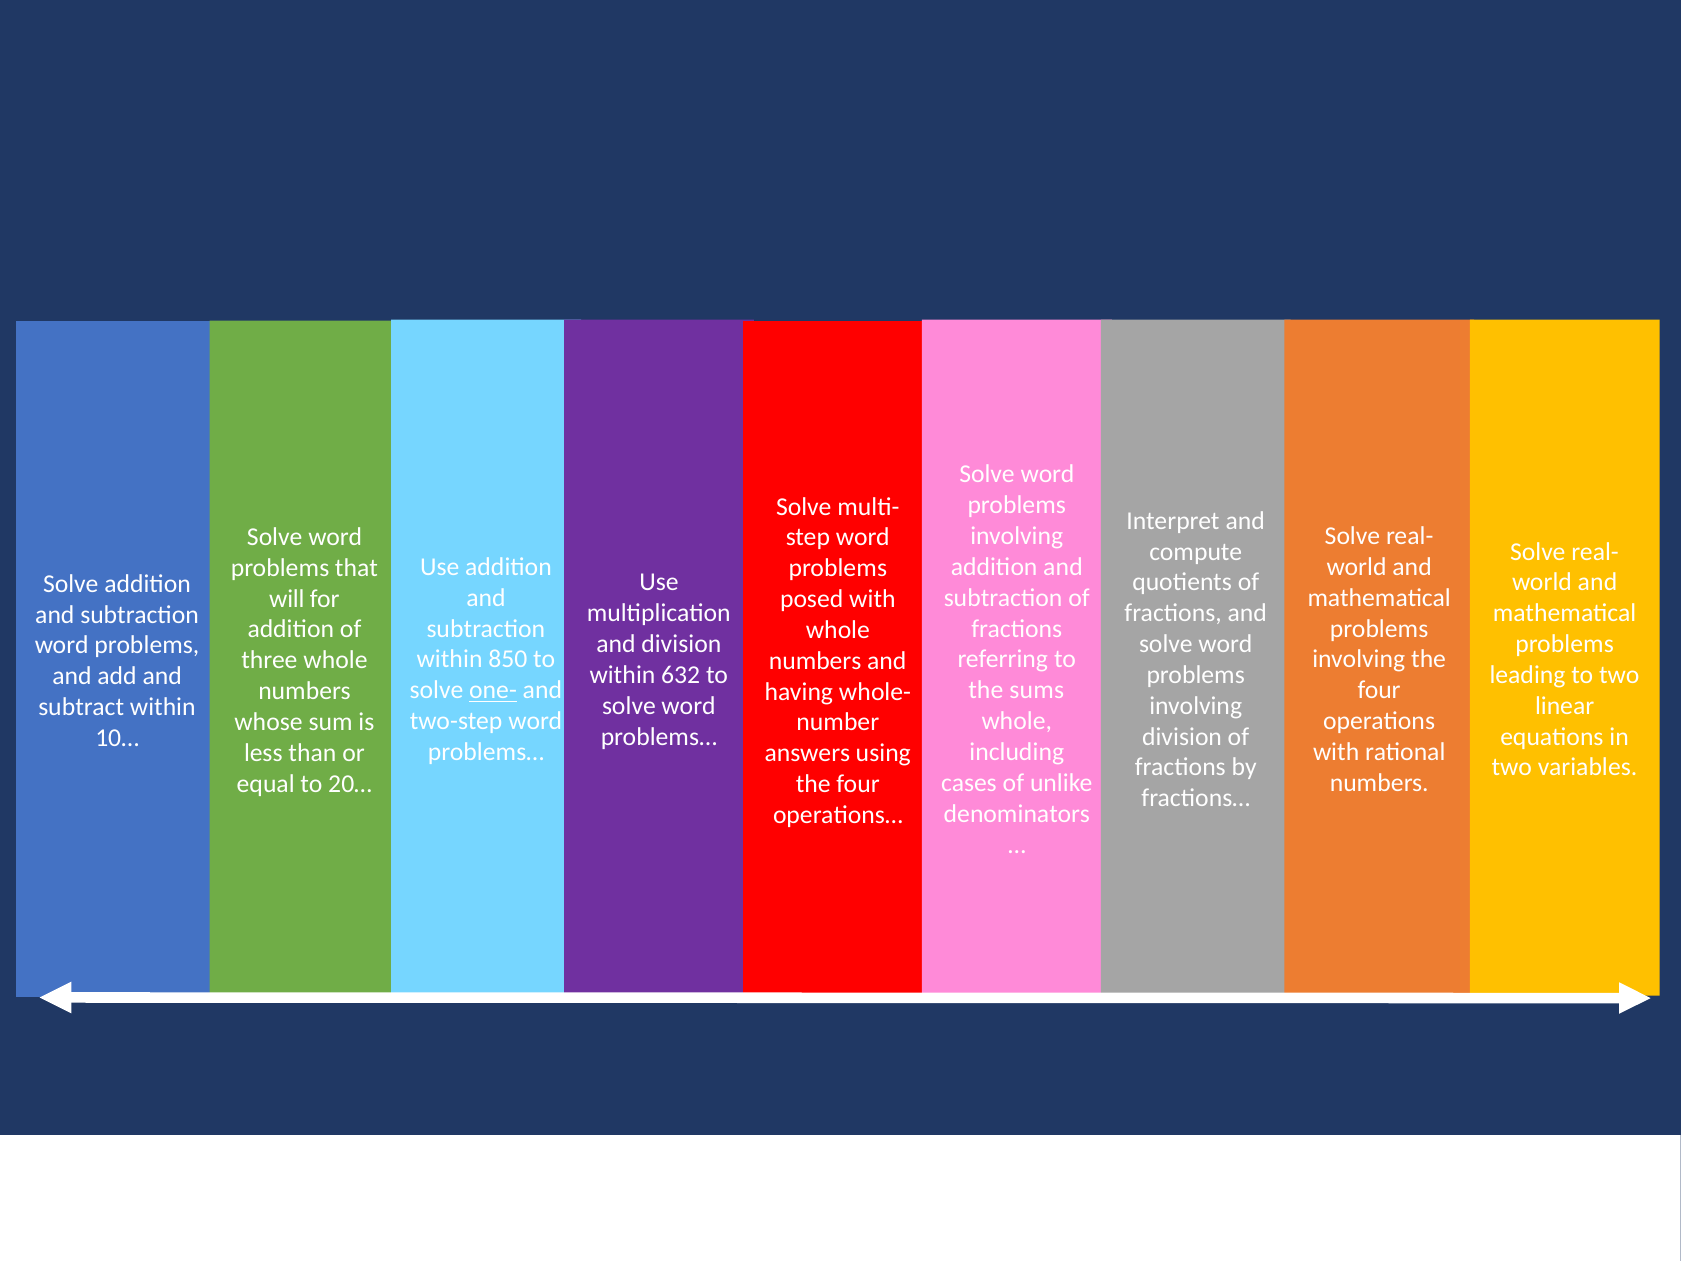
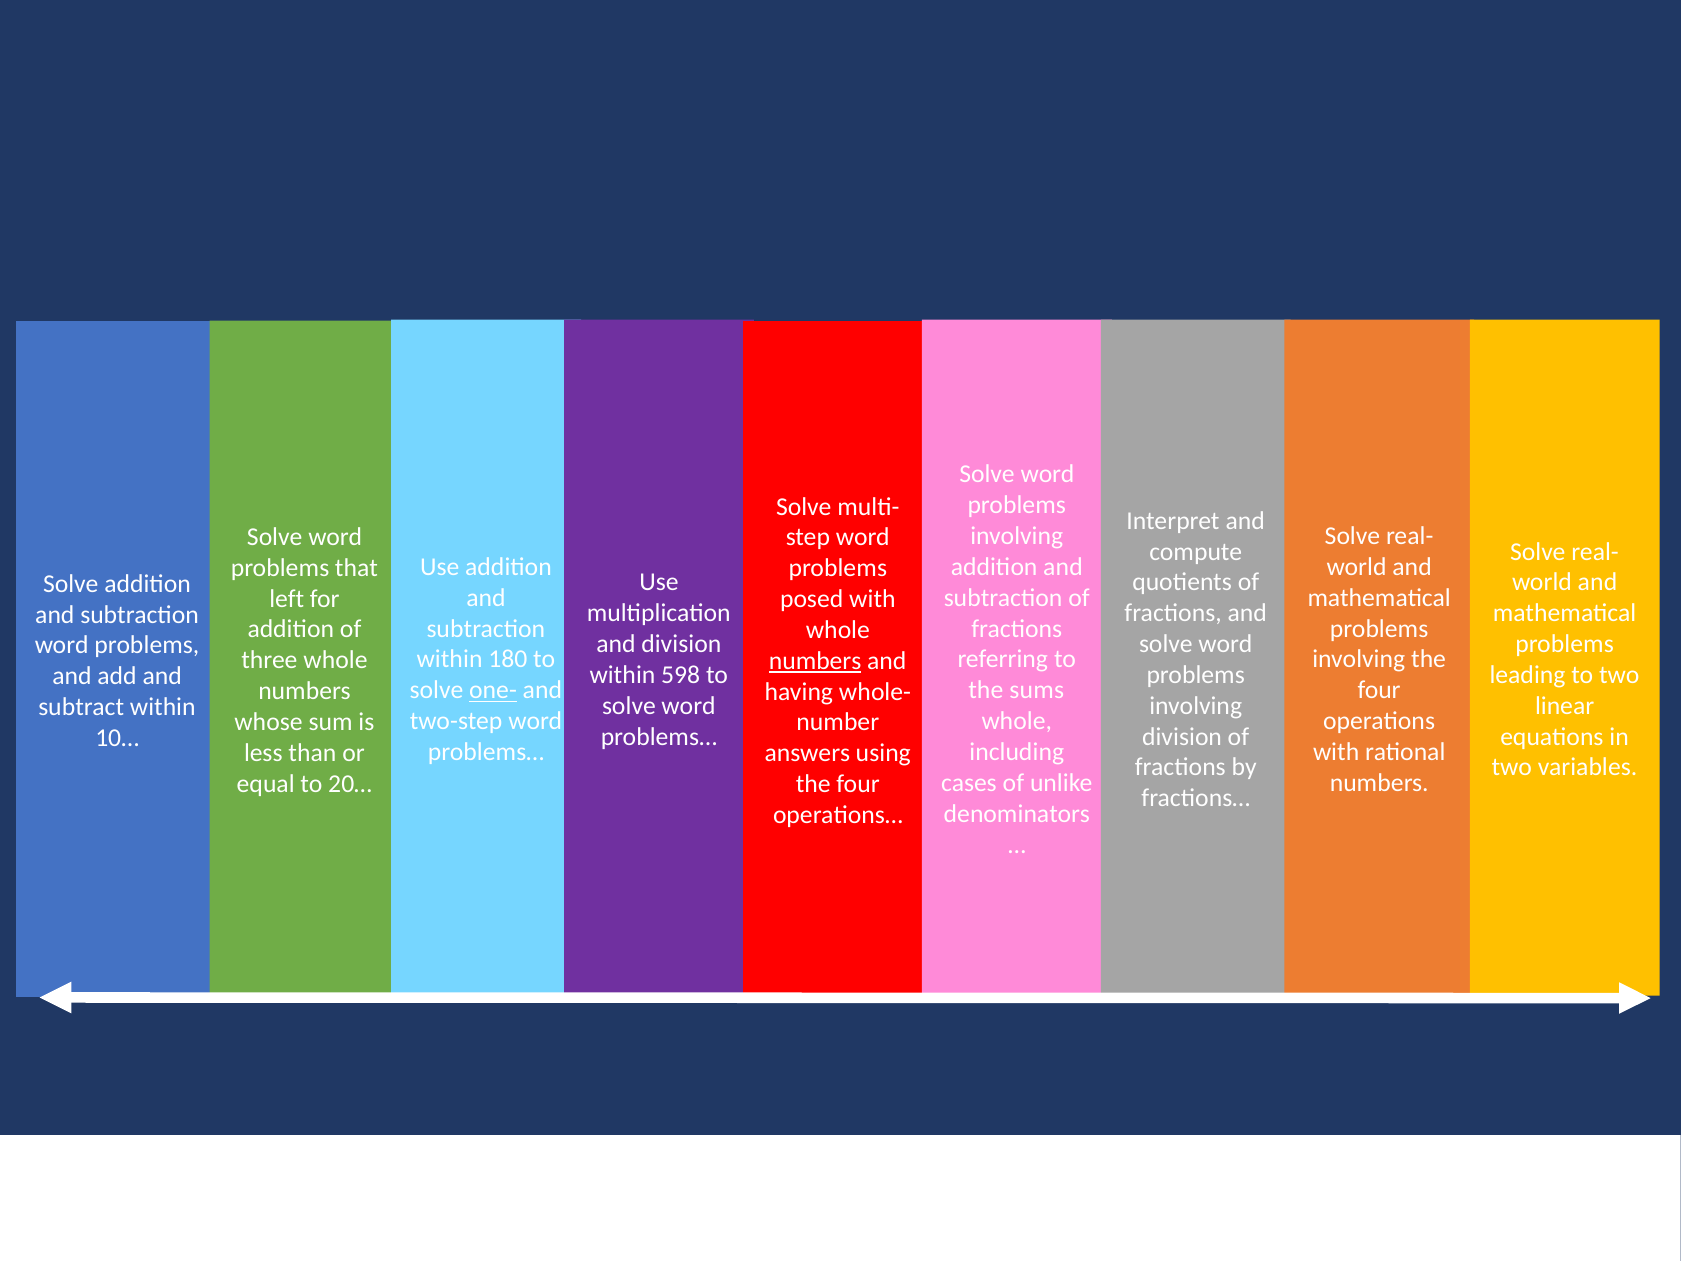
will: will -> left (287, 599)
850: 850 -> 180 (508, 659)
numbers underline: none -> present (815, 661)
632: 632 -> 598 (681, 675)
